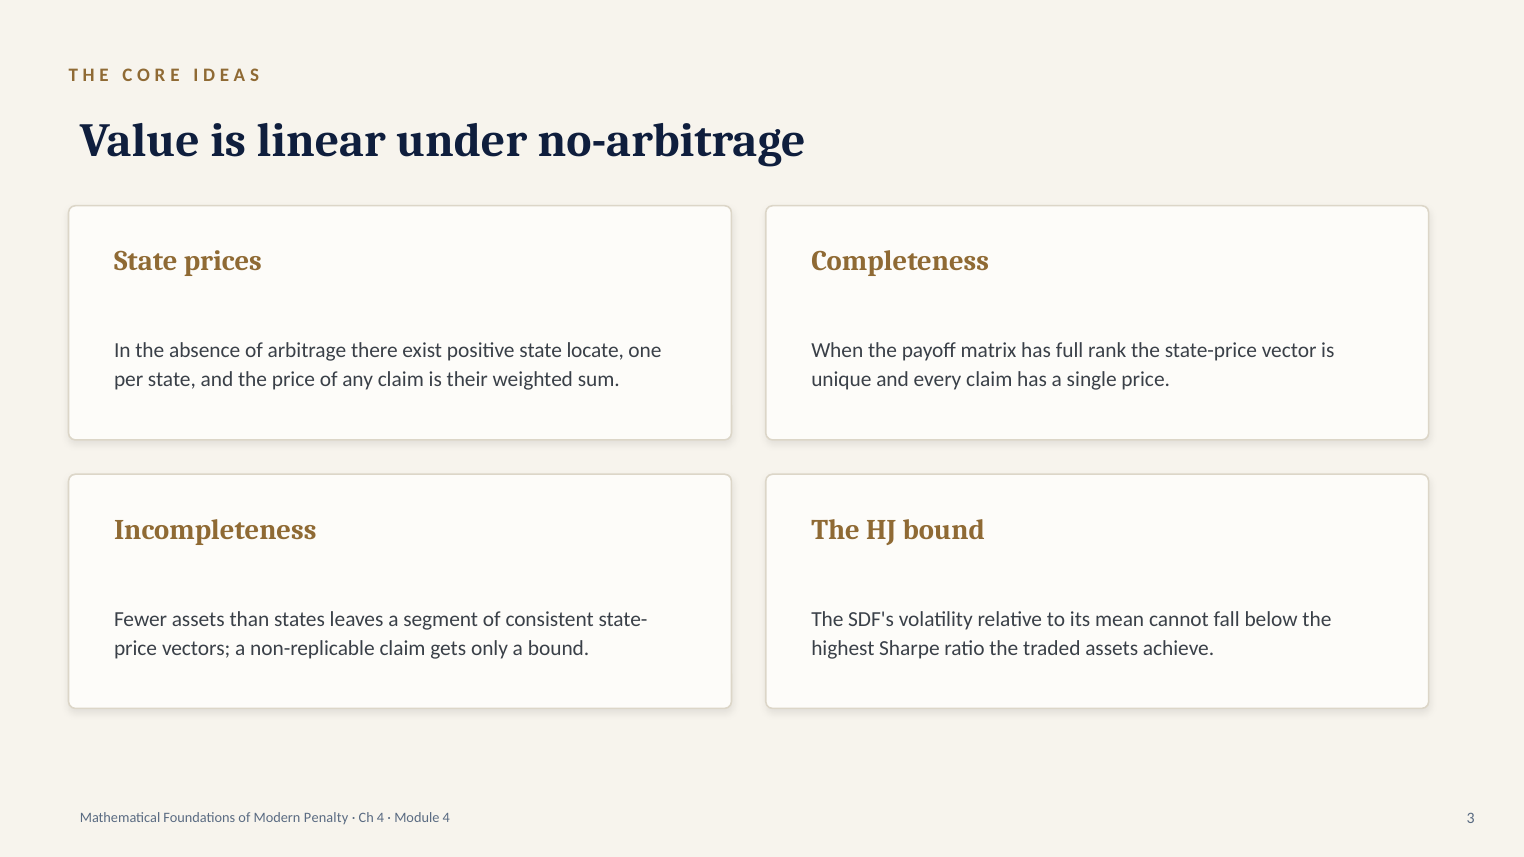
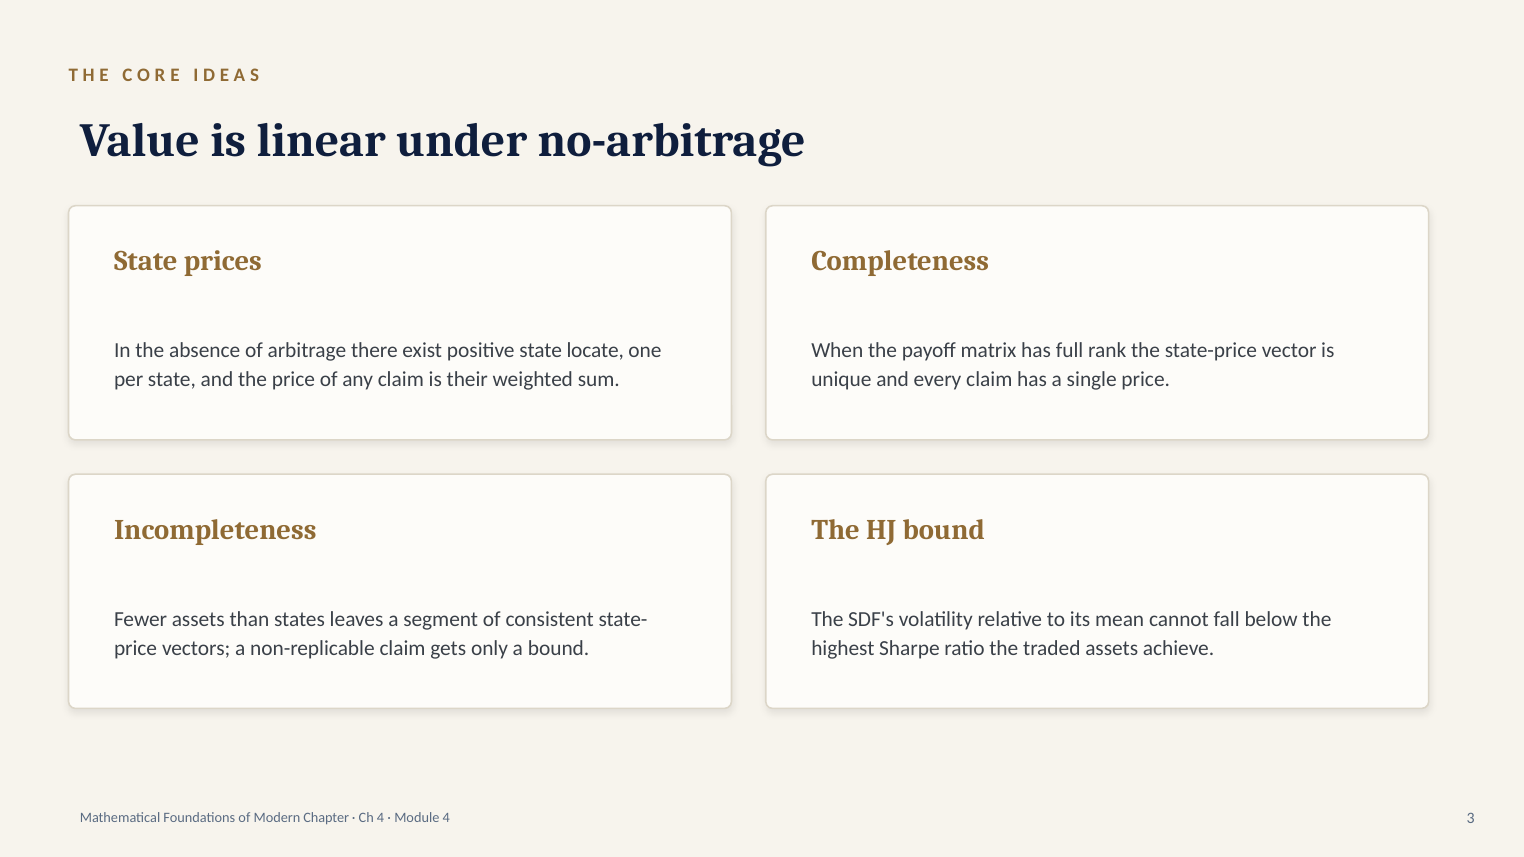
Penalty: Penalty -> Chapter (326, 818)
